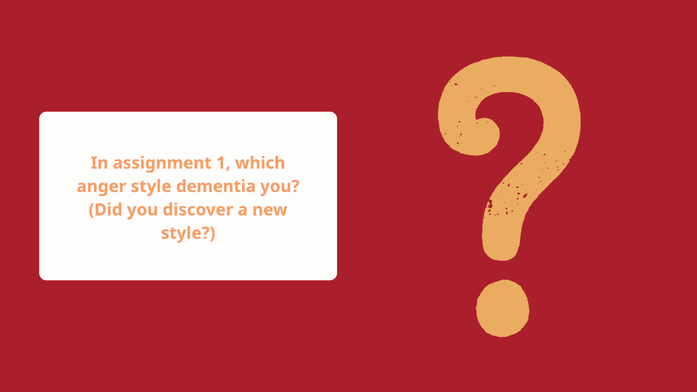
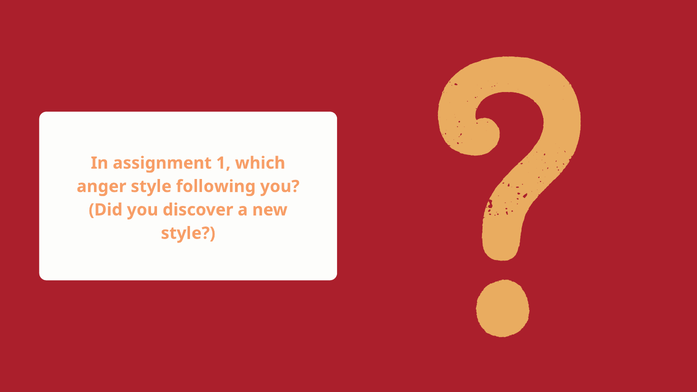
dementia: dementia -> following (216, 186)
